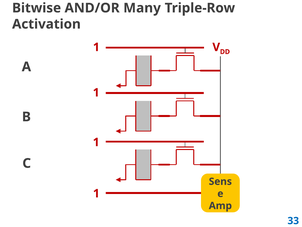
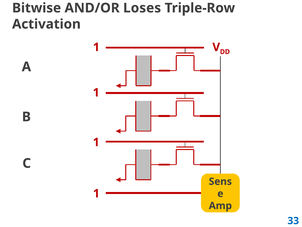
Many: Many -> Loses (142, 8)
